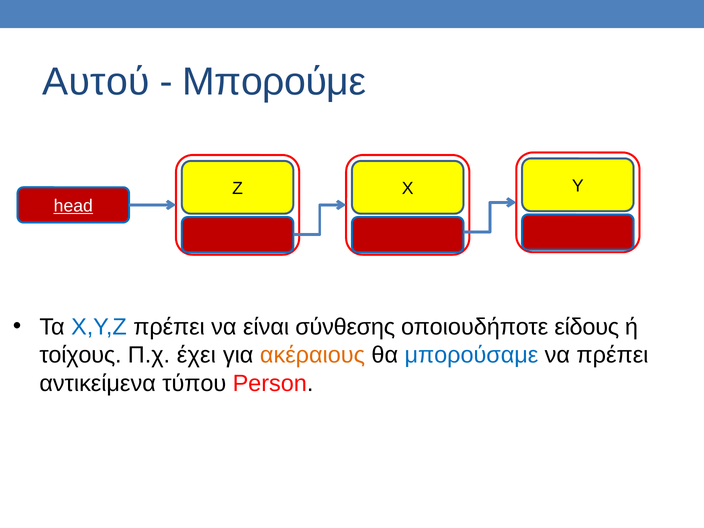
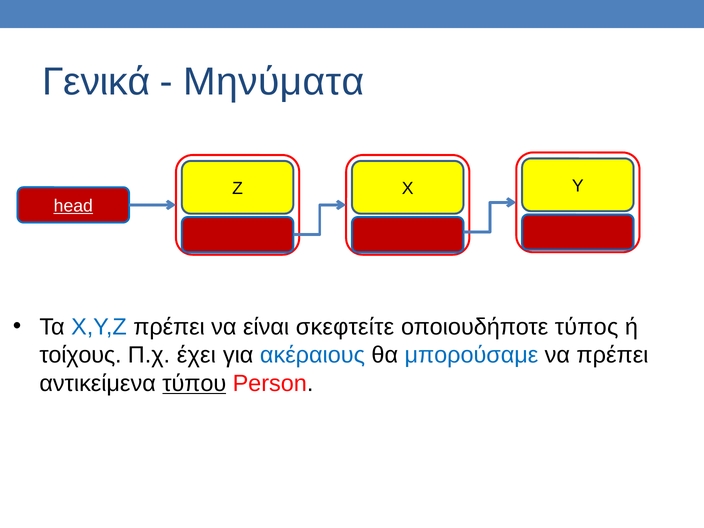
Αυτού: Αυτού -> Γενικά (96, 82)
Μπορούμε: Μπορούμε -> Μηνύματα (274, 82)
σύνθεσης: σύνθεσης -> σκεφτείτε (345, 327)
είδους: είδους -> τύπος (587, 327)
ακέραιους colour: orange -> blue (312, 355)
τύπου underline: none -> present (194, 383)
